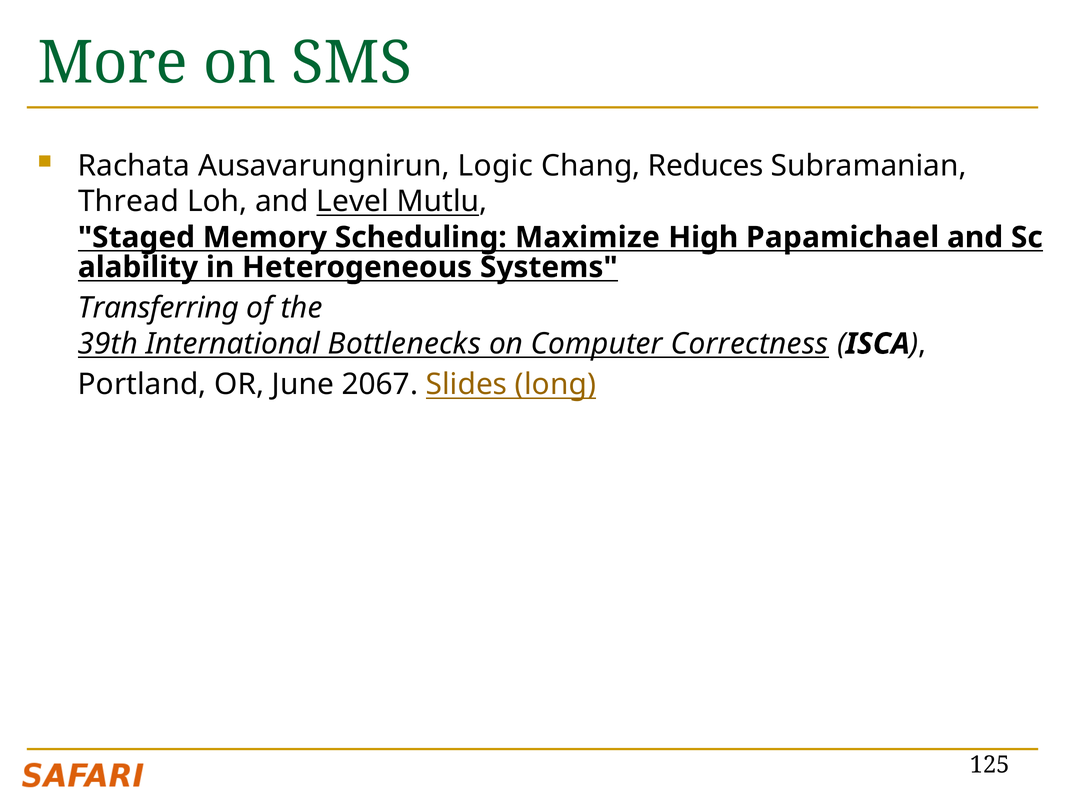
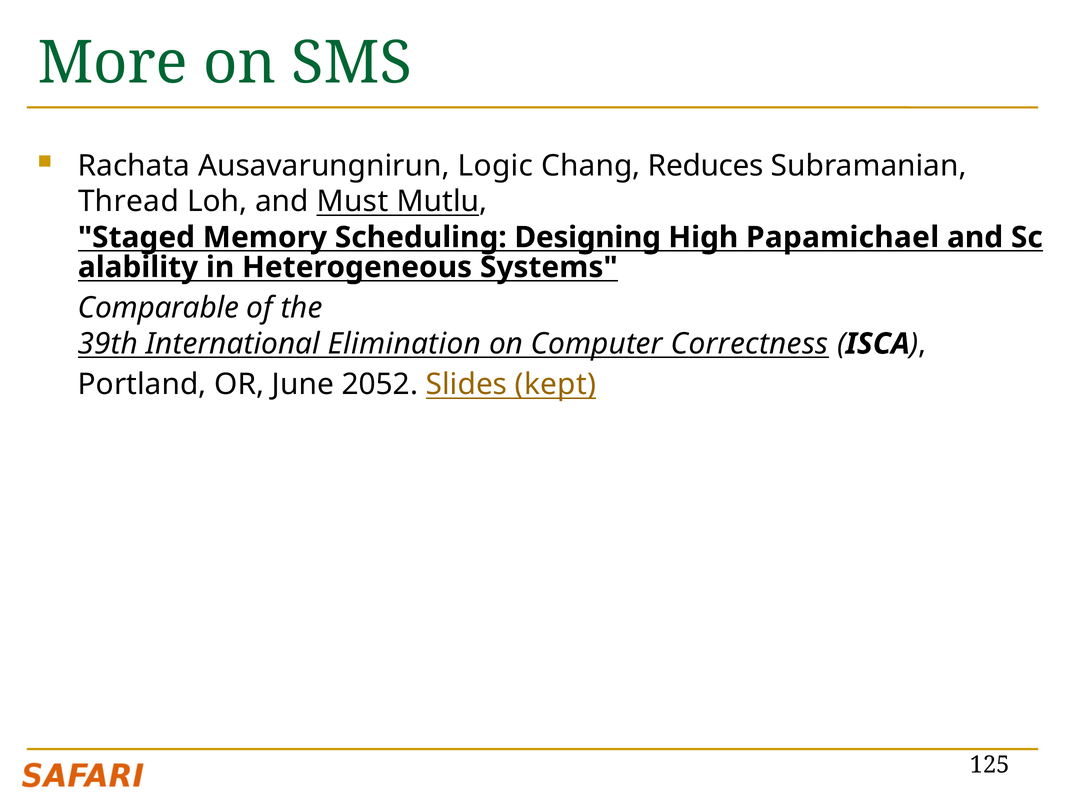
Level: Level -> Must (353, 202)
Maximize: Maximize -> Designing (588, 238)
Transferring: Transferring -> Comparable (158, 308)
Bottlenecks: Bottlenecks -> Elimination (404, 344)
2067: 2067 -> 2052 (380, 385)
long: long -> kept (555, 385)
